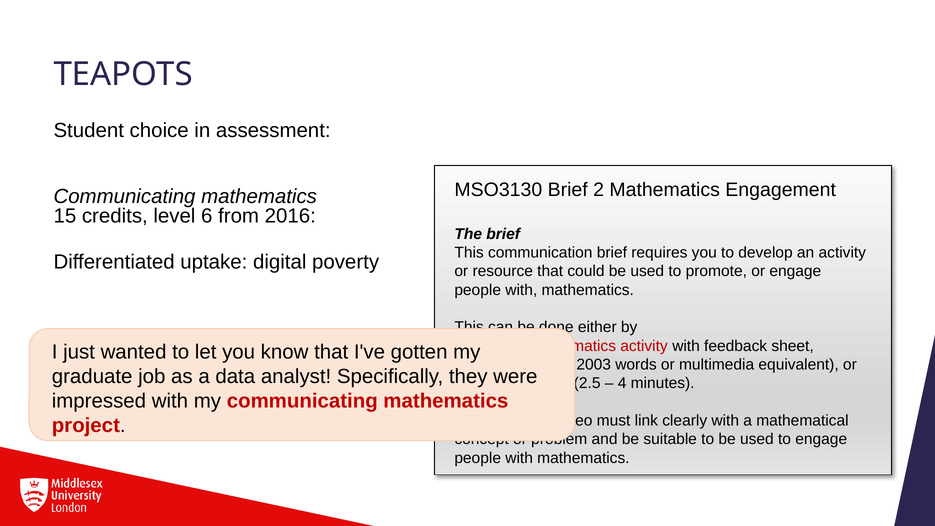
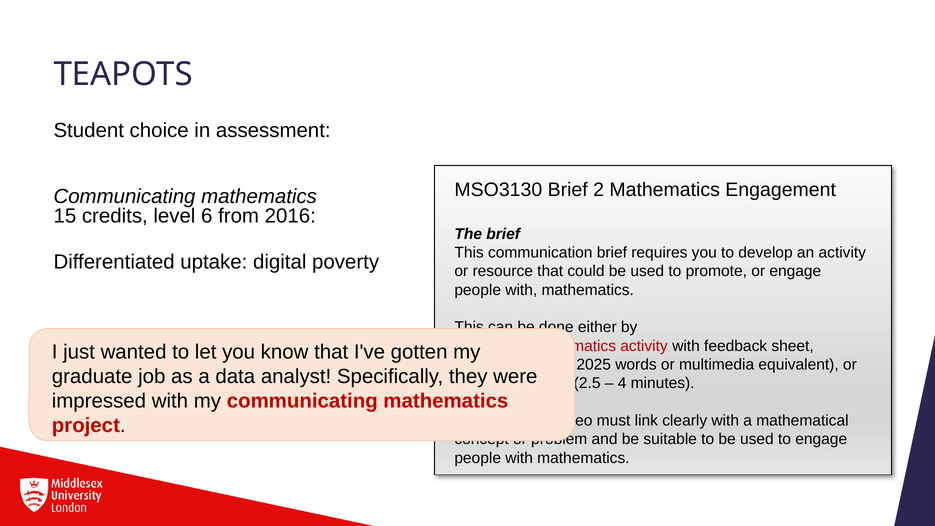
2003: 2003 -> 2025 (594, 365)
